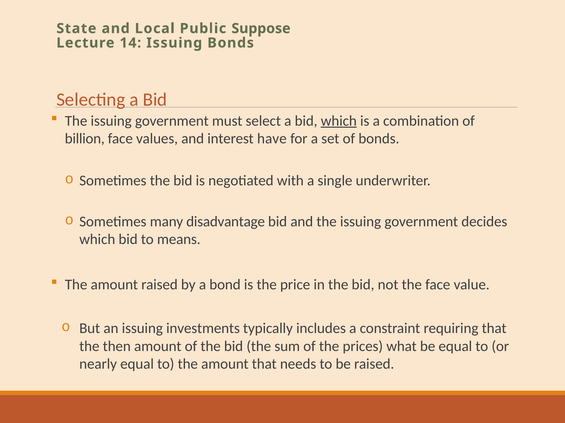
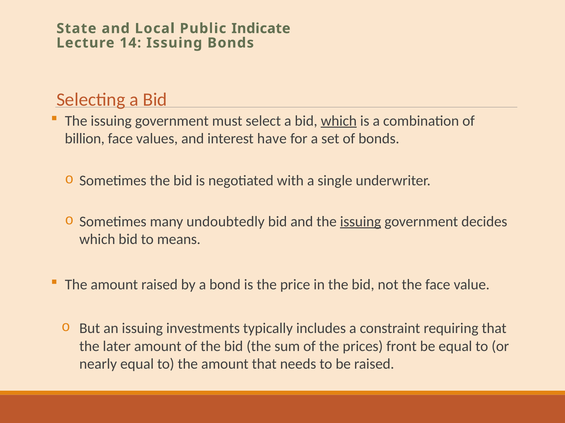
Suppose: Suppose -> Indicate (261, 29)
disadvantage: disadvantage -> undoubtedly (226, 222)
issuing underline: none -> present (361, 222)
then: then -> later (117, 347)
what: what -> front (402, 347)
